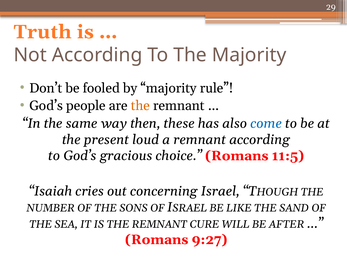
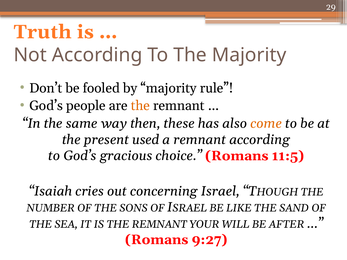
come colour: blue -> orange (266, 124)
loud: loud -> used (146, 140)
CURE: CURE -> YOUR (204, 225)
